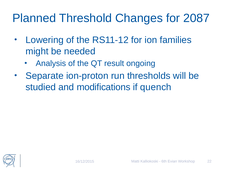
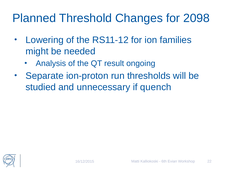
2087: 2087 -> 2098 (196, 18)
modifications: modifications -> unnecessary (103, 87)
